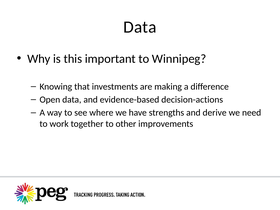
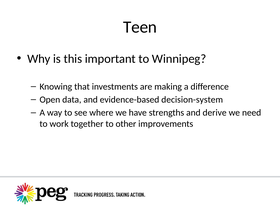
Data: Data -> Teen (140, 27)
decision-actions: decision-actions -> decision-system (192, 100)
